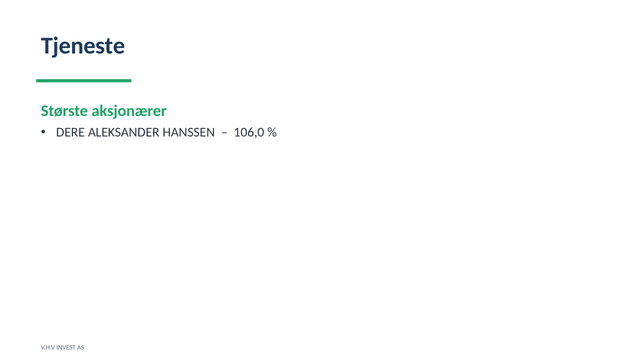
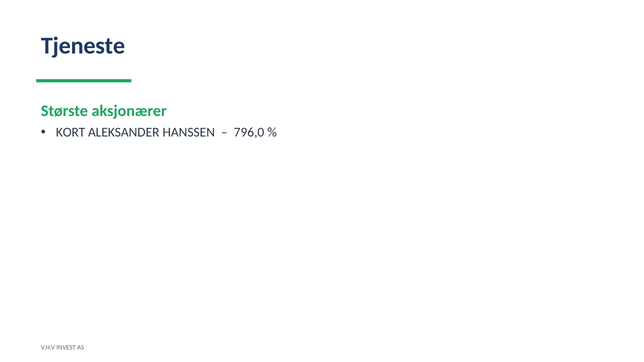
DERE: DERE -> KORT (71, 132)
106,0: 106,0 -> 796,0 (249, 132)
